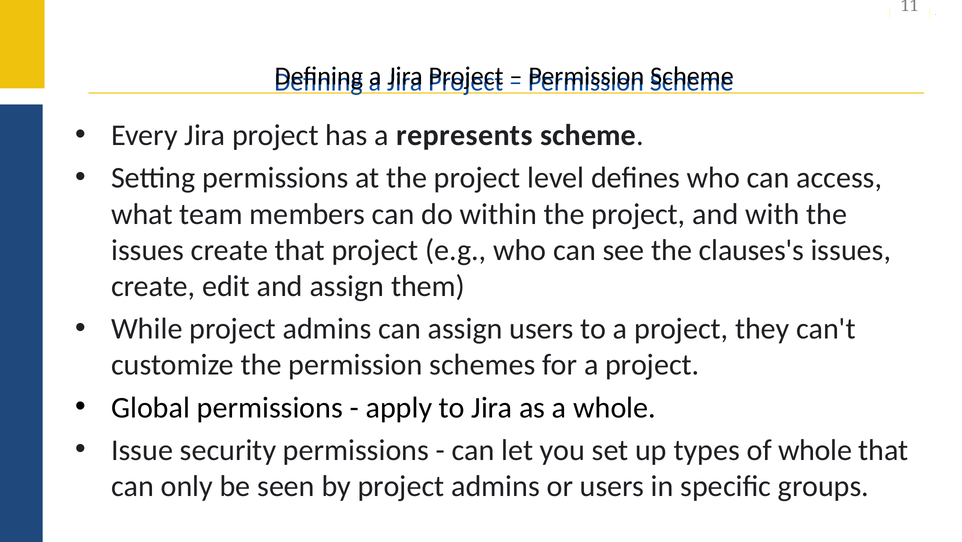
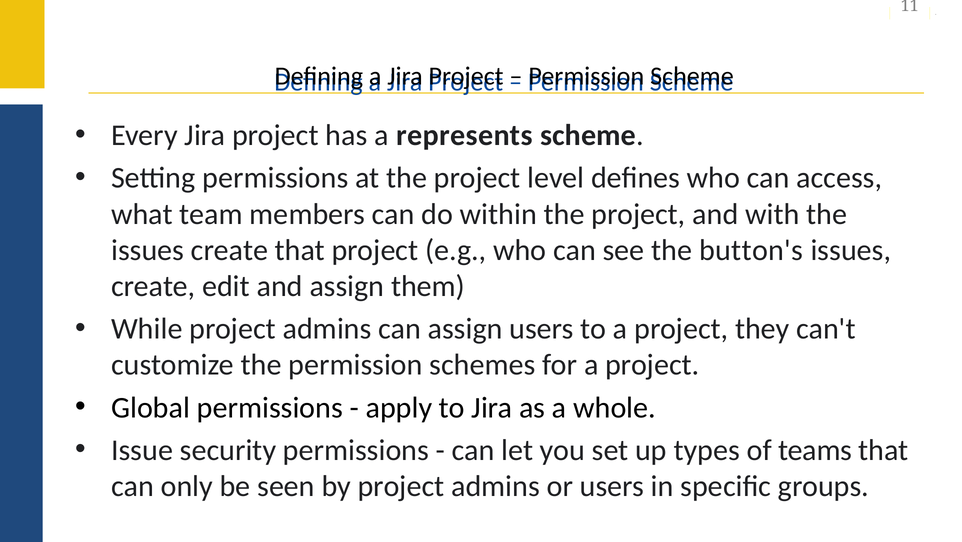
clauses's: clauses's -> button's (751, 250)
of whole: whole -> teams (815, 451)
